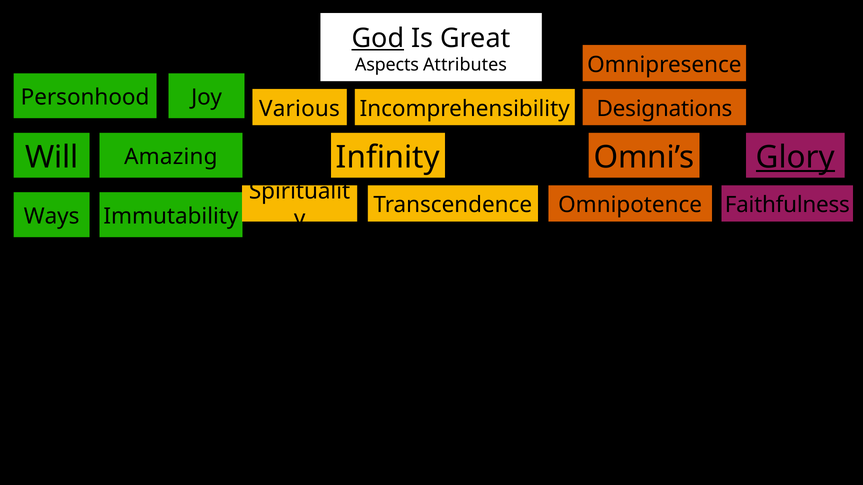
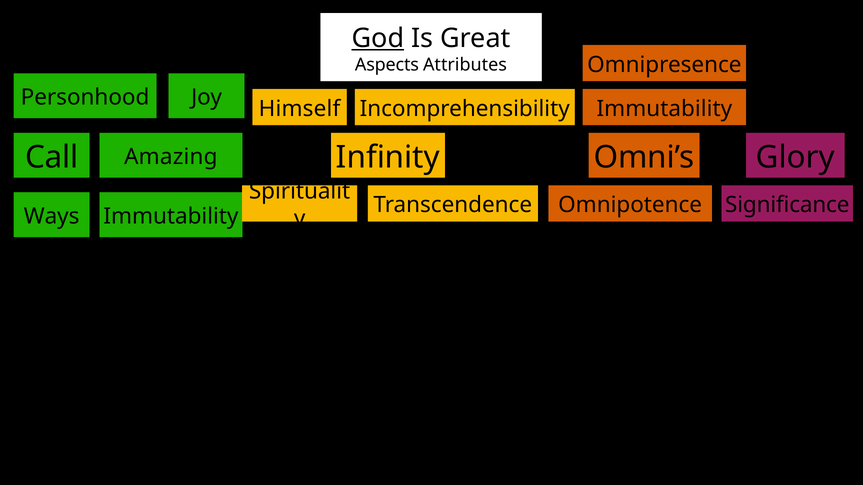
Various: Various -> Himself (299, 109)
Designations: Designations -> Immutability (664, 109)
Will: Will -> Call (52, 158)
Glory underline: present -> none (795, 158)
Faithfulness: Faithfulness -> Significance (787, 205)
